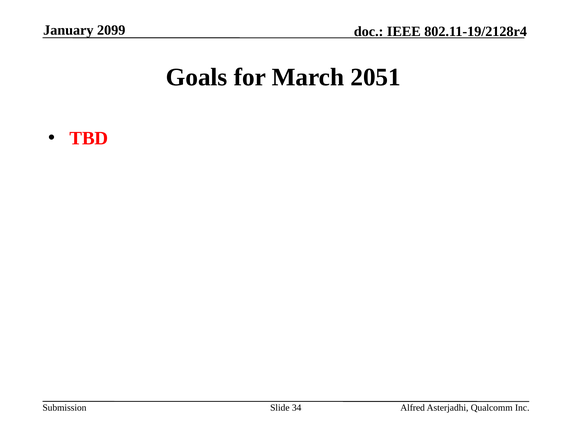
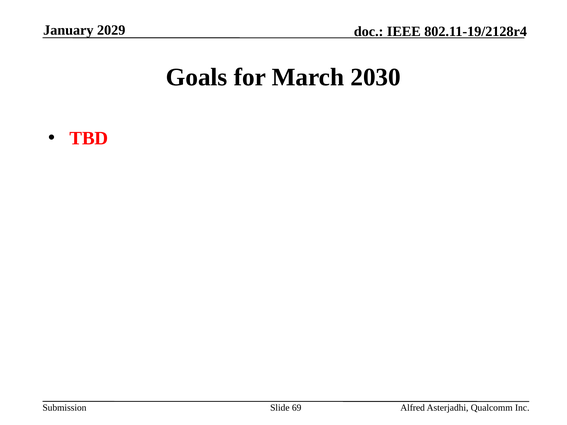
2099: 2099 -> 2029 (111, 30)
2051: 2051 -> 2030 (376, 77)
34: 34 -> 69 (297, 408)
